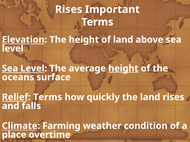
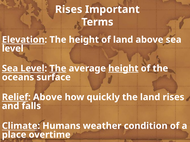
The underline: none -> present (58, 69)
Relief Terms: Terms -> Above (48, 97)
Farming: Farming -> Humans (61, 126)
